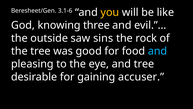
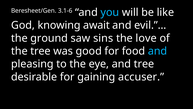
you colour: yellow -> light blue (110, 12)
three: three -> await (96, 25)
outside: outside -> ground (49, 38)
rock: rock -> love (146, 38)
